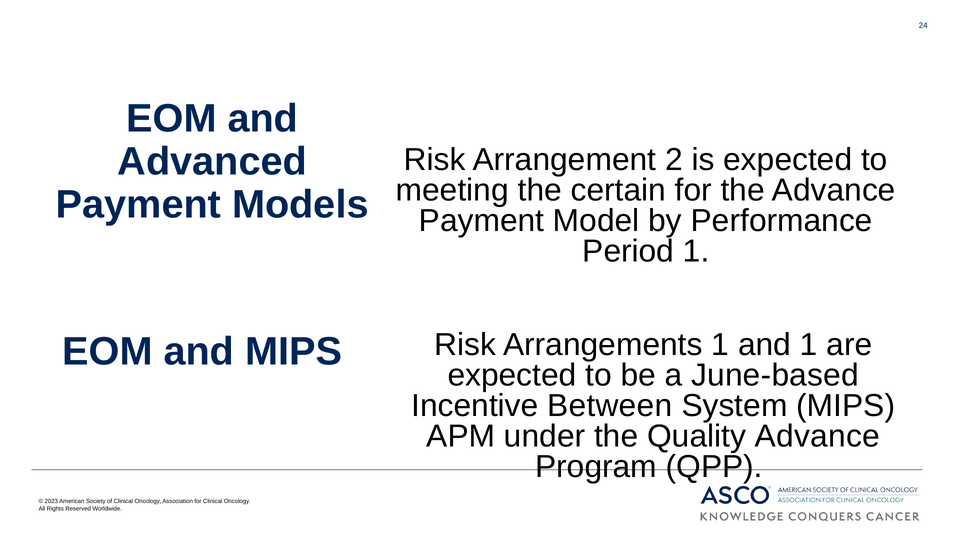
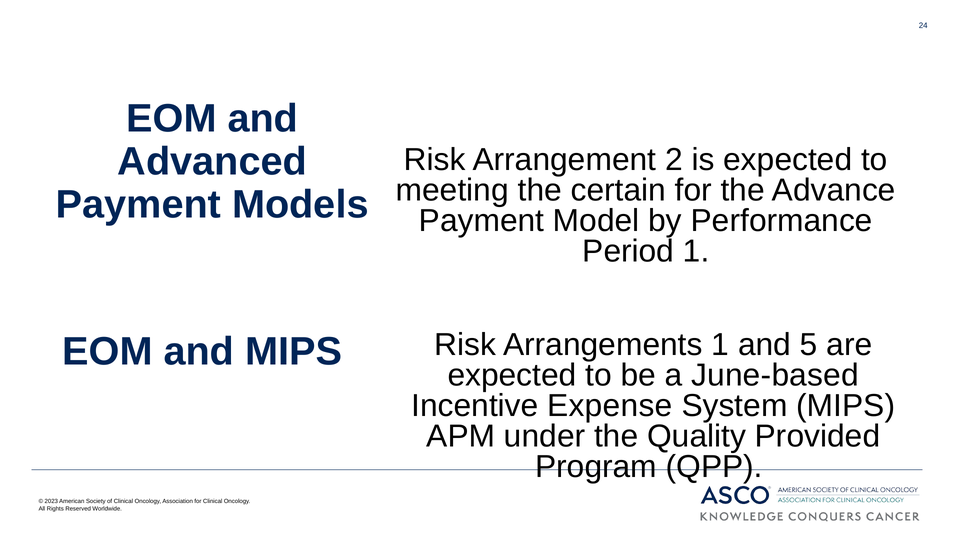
and 1: 1 -> 5 (809, 345)
Between: Between -> Expense (610, 406)
Quality Advance: Advance -> Provided (818, 437)
